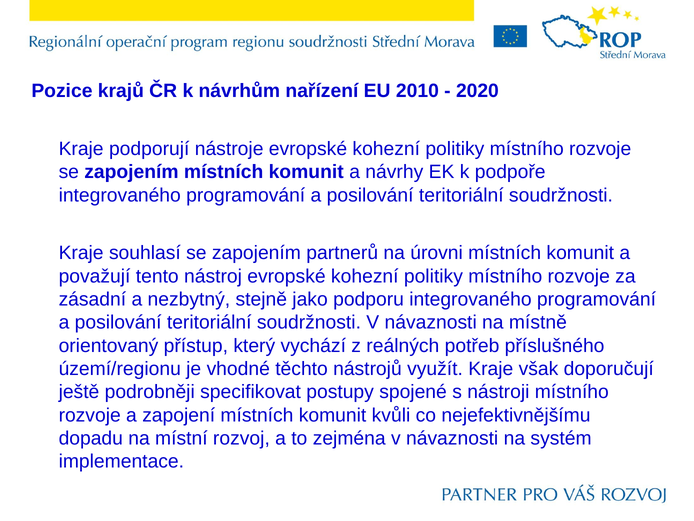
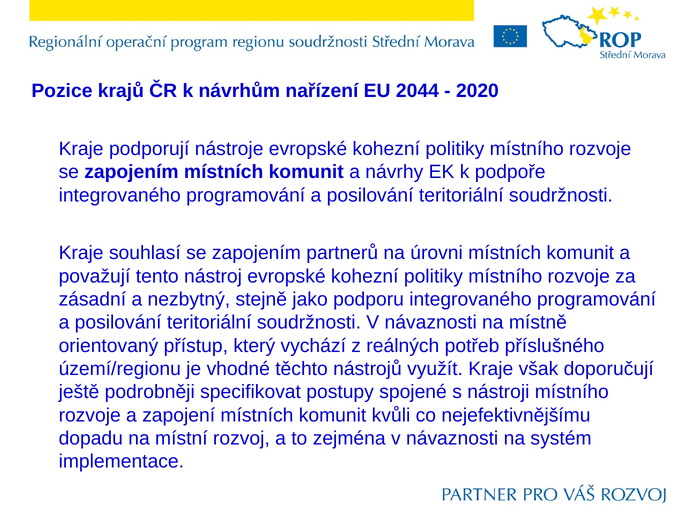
2010: 2010 -> 2044 (417, 91)
